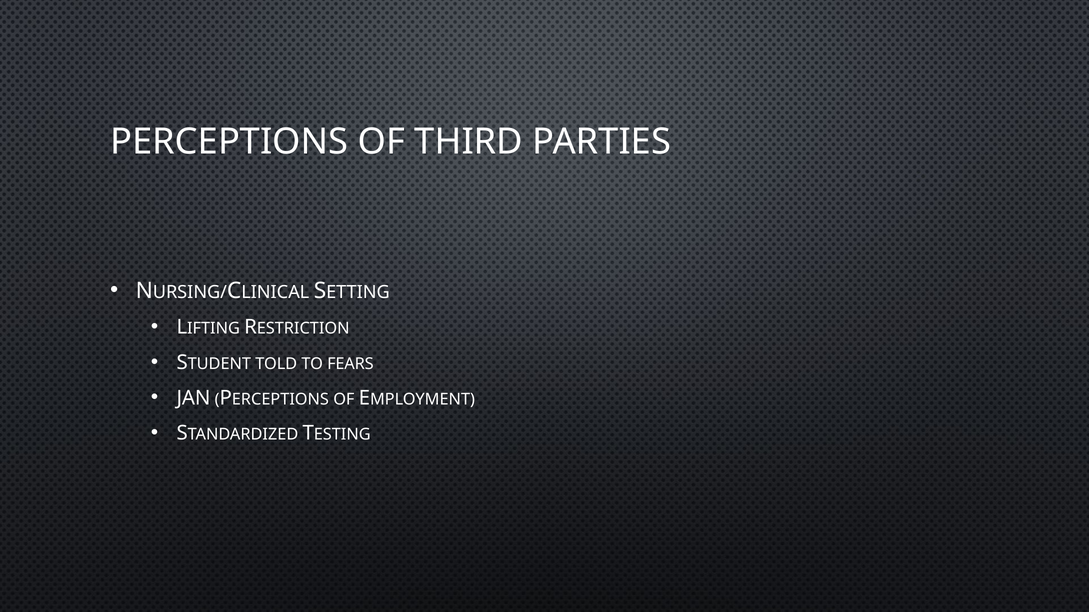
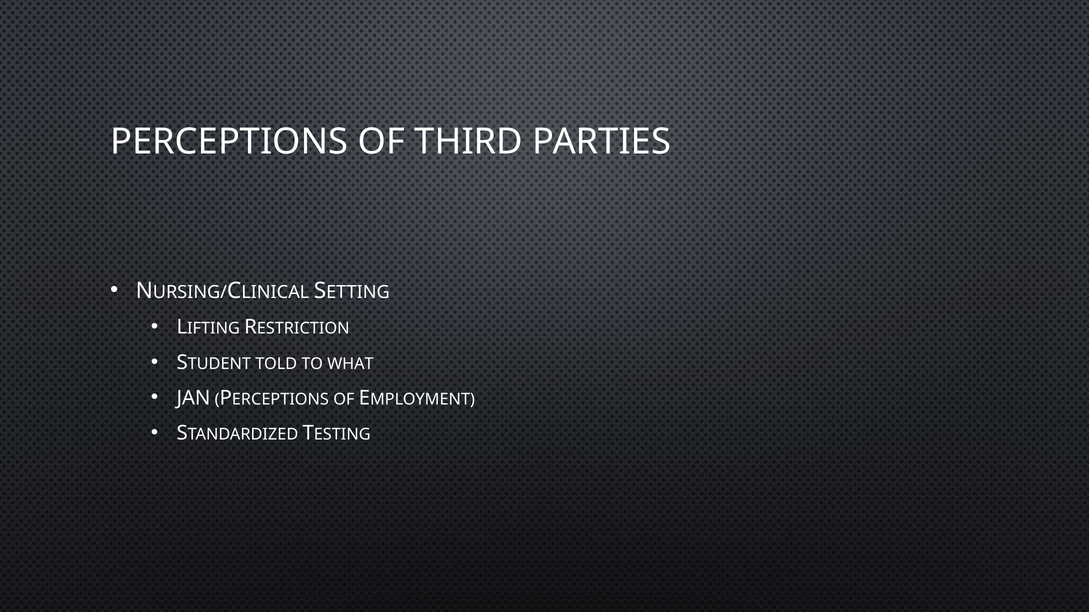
FEARS: FEARS -> WHAT (350, 364)
